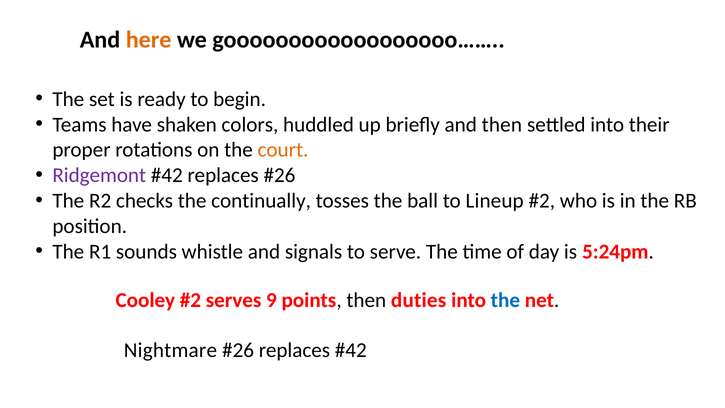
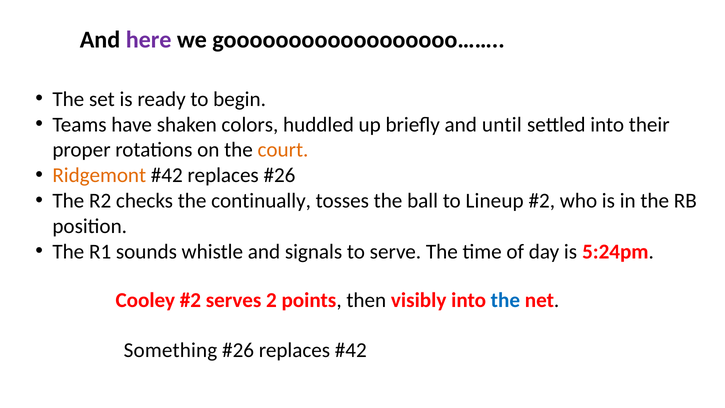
here colour: orange -> purple (149, 40)
and then: then -> until (502, 124)
Ridgemont colour: purple -> orange (99, 175)
9: 9 -> 2 (271, 300)
duties: duties -> visibly (419, 300)
Nightmare: Nightmare -> Something (170, 350)
